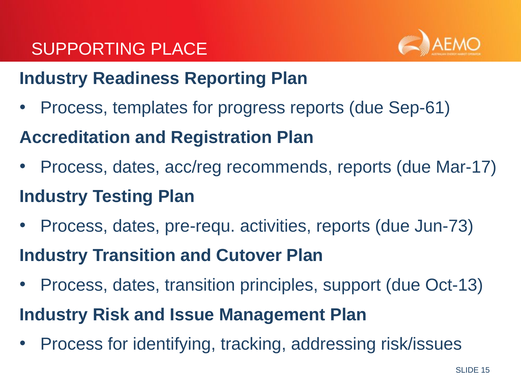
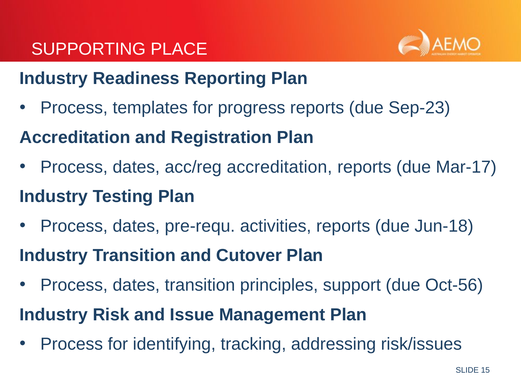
Sep-61: Sep-61 -> Sep-23 (419, 108)
acc/reg recommends: recommends -> accreditation (279, 167)
Jun-73: Jun-73 -> Jun-18 (444, 226)
Oct-13: Oct-13 -> Oct-56 (454, 285)
